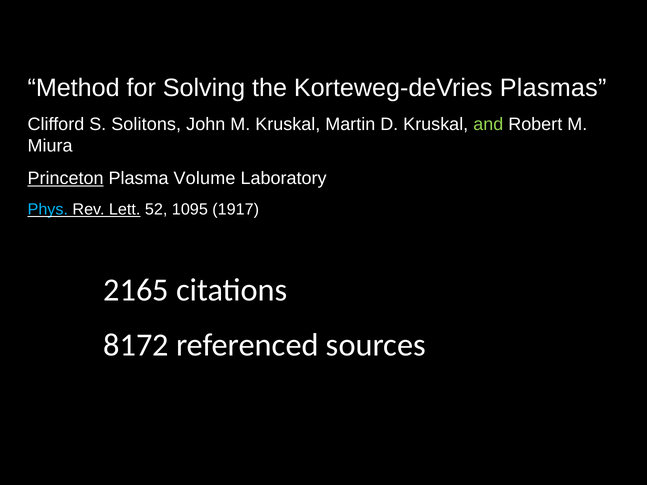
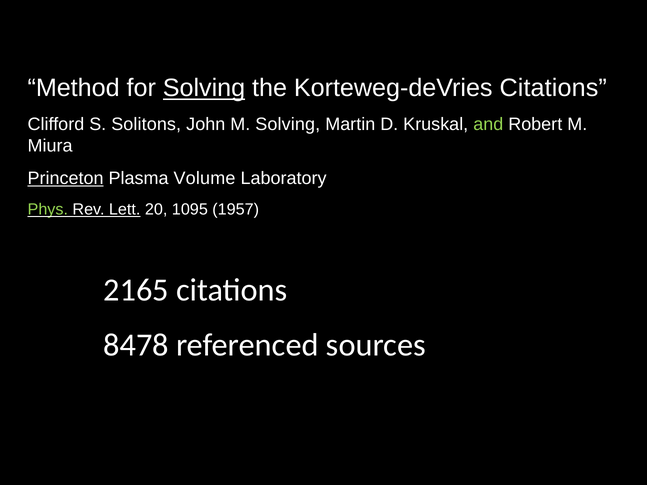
Solving underline: none -> present (204, 88)
Korteweg-deVries Plasmas: Plasmas -> Citations (553, 88)
M Kruskal: Kruskal -> Solving (288, 124)
Phys colour: light blue -> light green (48, 209)
52: 52 -> 20 (156, 209)
1917: 1917 -> 1957 (236, 209)
8172: 8172 -> 8478 (136, 345)
